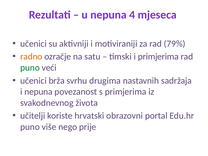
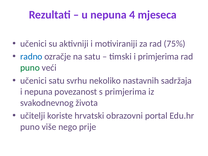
79%: 79% -> 75% (175, 44)
radno colour: orange -> blue (31, 57)
učenici brža: brža -> satu (57, 81)
drugima: drugima -> nekoliko (105, 81)
